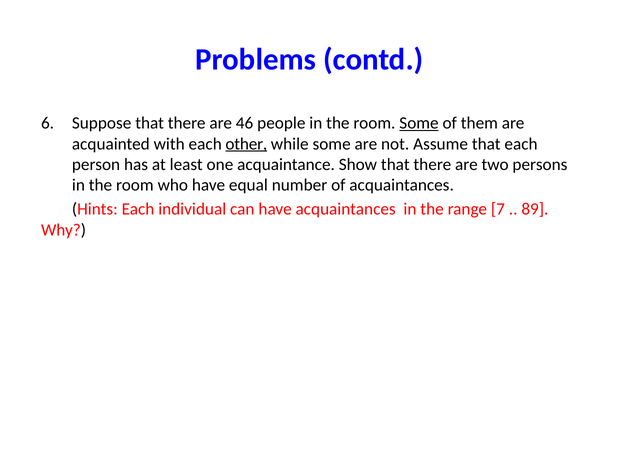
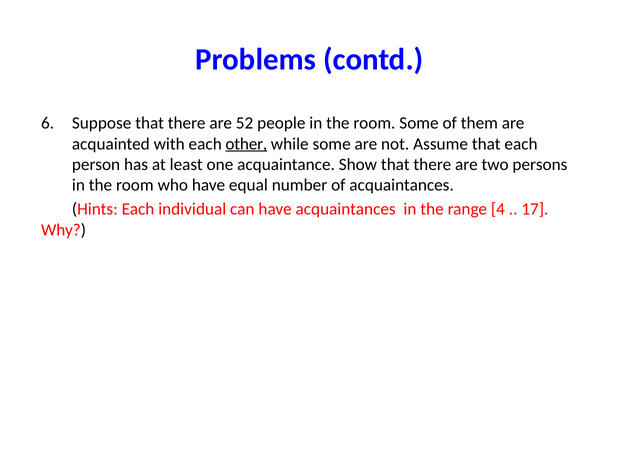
46: 46 -> 52 (245, 123)
Some underline: present -> none (419, 123)
7: 7 -> 4 (498, 209)
89: 89 -> 17 (535, 209)
